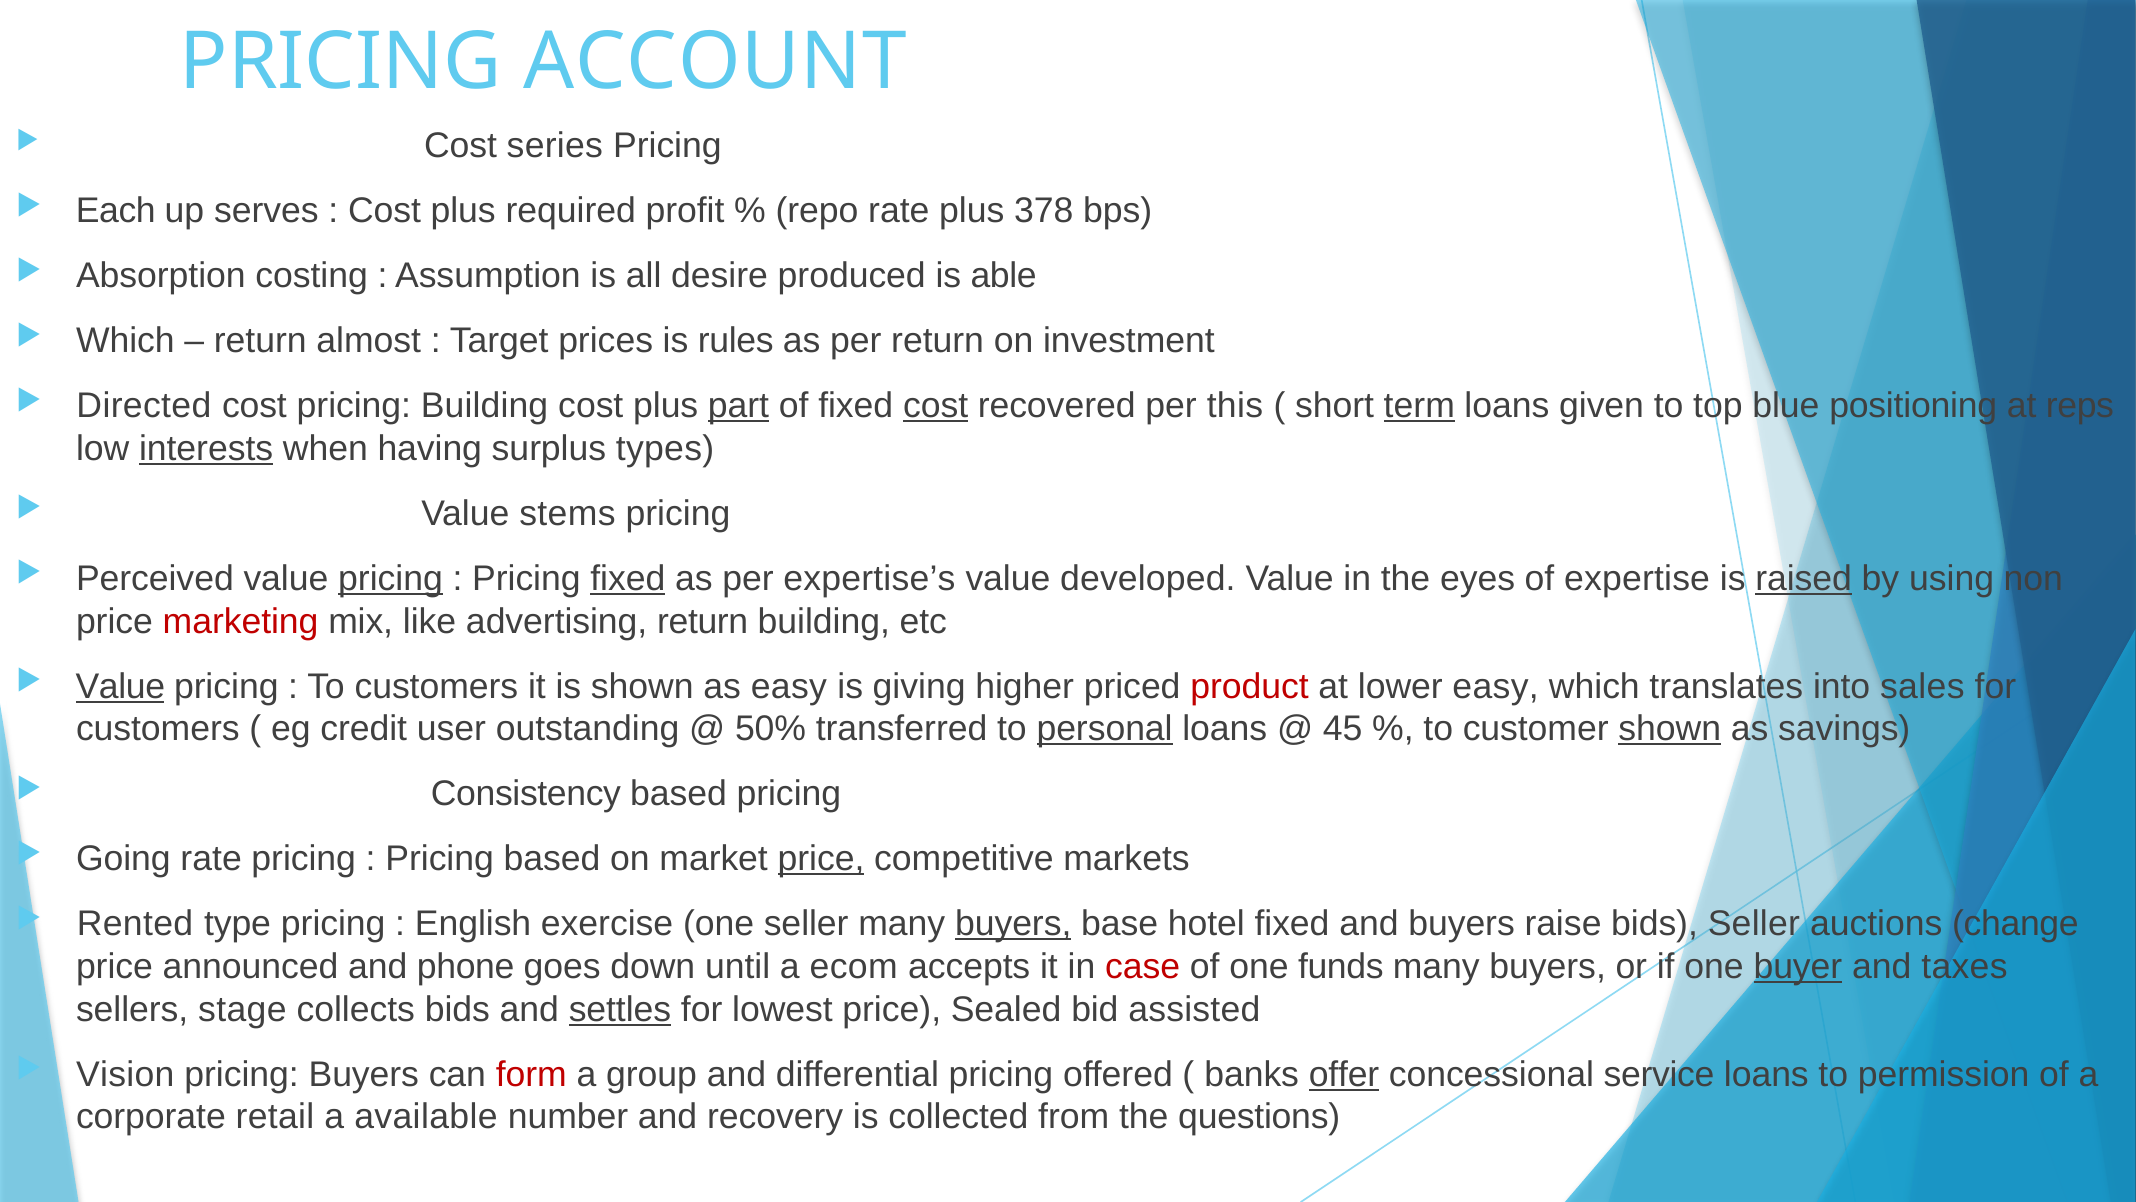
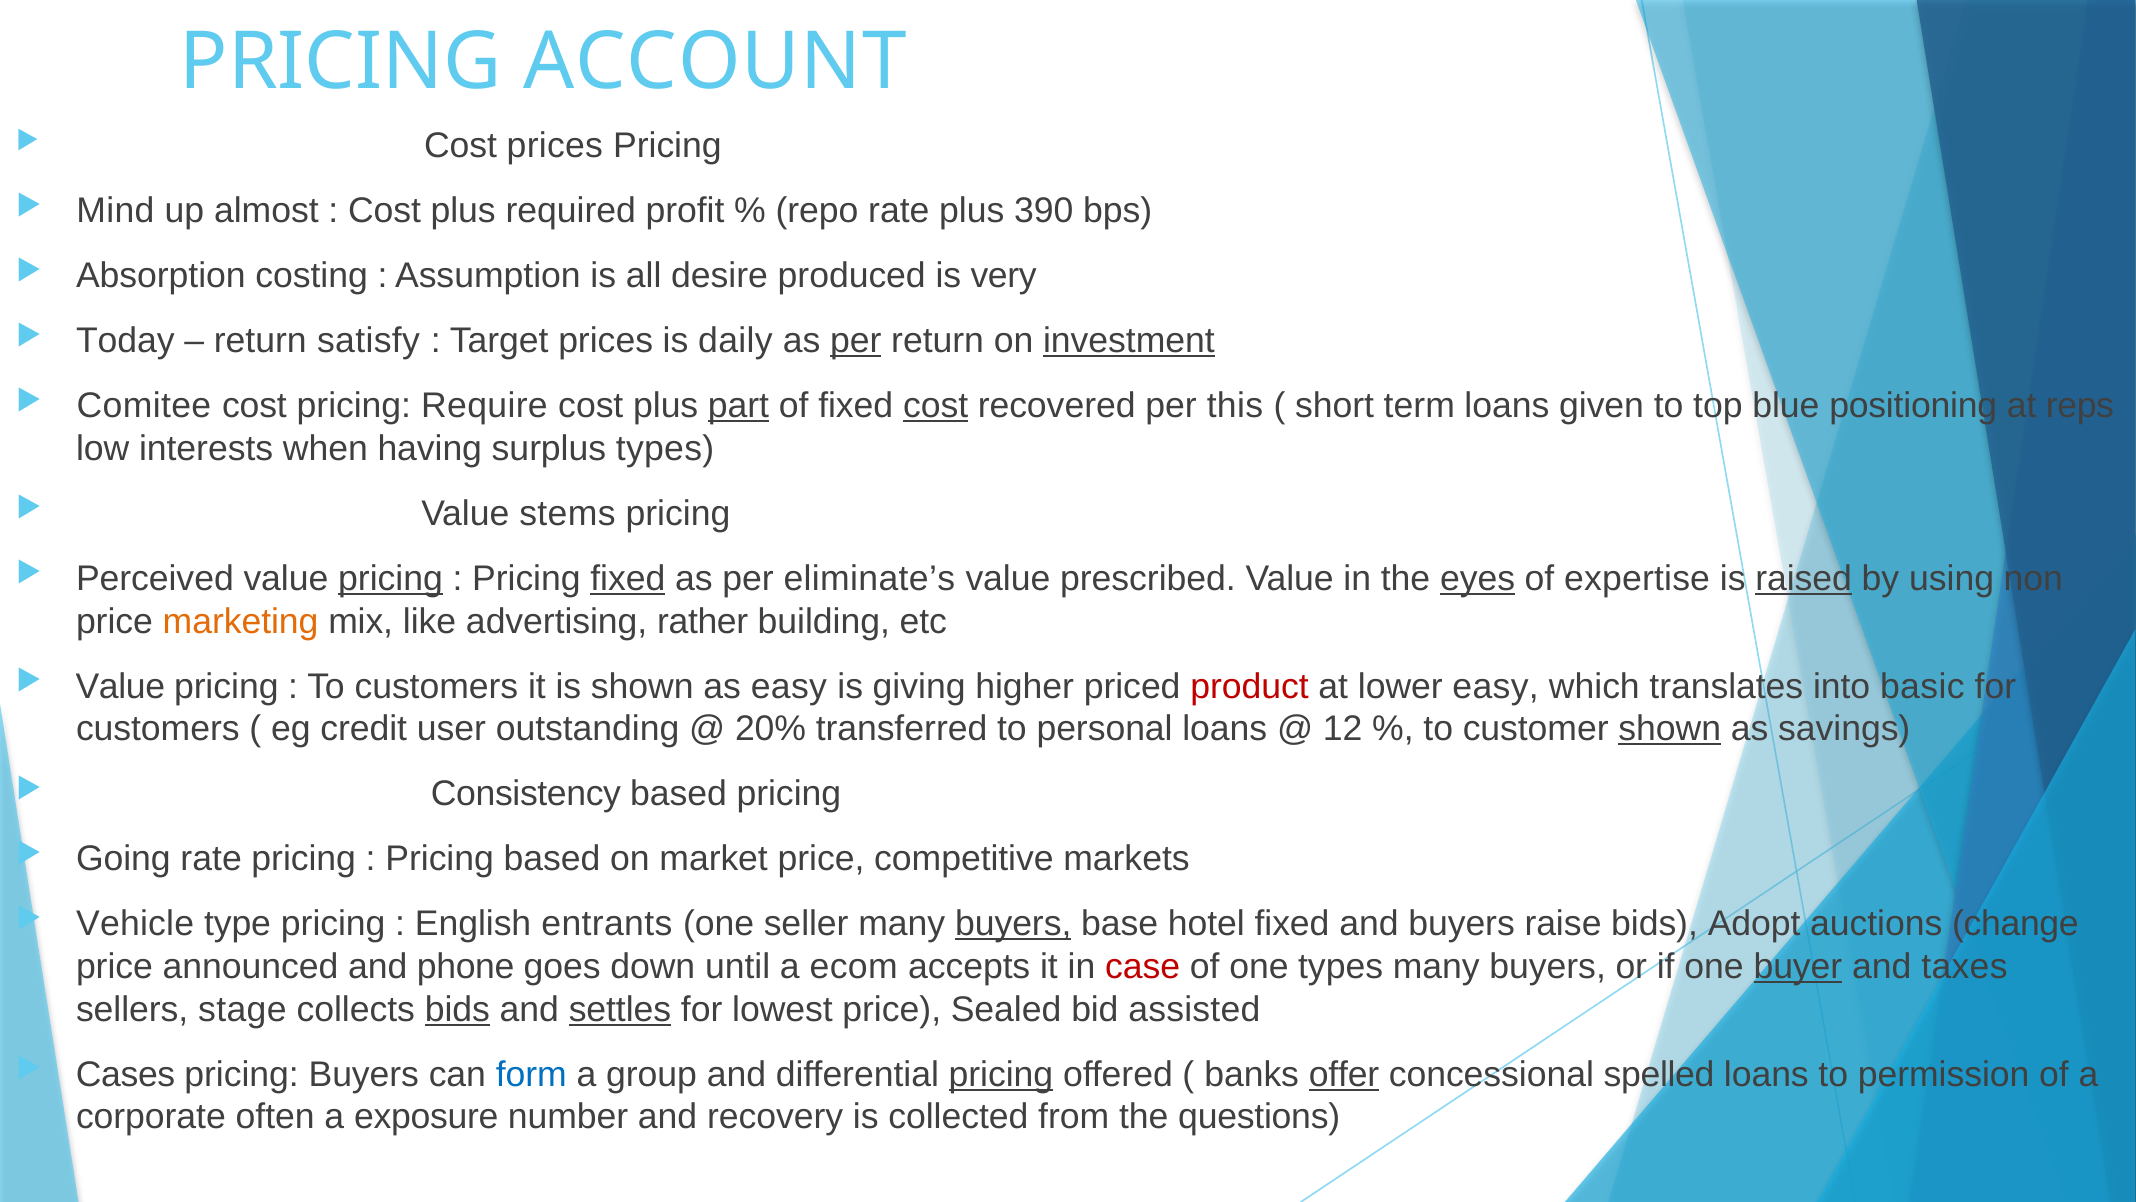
Cost series: series -> prices (555, 146)
Each: Each -> Mind (115, 211)
serves: serves -> almost (266, 211)
378: 378 -> 390 (1044, 211)
able: able -> very (1004, 276)
Which: Which -> Today (125, 341)
almost: almost -> satisfy (368, 341)
rules: rules -> daily (735, 341)
per underline: none -> present (856, 341)
investment underline: none -> present (1129, 341)
Directed: Directed -> Comitee (144, 406)
pricing Building: Building -> Require (484, 406)
term underline: present -> none (1419, 406)
interests underline: present -> none (206, 448)
expertise’s: expertise’s -> eliminate’s (869, 578)
developed: developed -> prescribed (1148, 578)
eyes underline: none -> present (1478, 578)
marketing colour: red -> orange (241, 621)
advertising return: return -> rather (703, 621)
Value underline: present -> none (120, 686)
sales: sales -> basic (1922, 686)
50%: 50% -> 20% (771, 729)
personal underline: present -> none (1105, 729)
45: 45 -> 12 (1343, 729)
price underline: present -> none (821, 859)
Rented: Rented -> Vehicle (135, 924)
exercise: exercise -> entrants (607, 924)
bids Seller: Seller -> Adopt (1754, 924)
one funds: funds -> types (1341, 966)
bids underline: none -> present (457, 1009)
Vision: Vision -> Cases (126, 1074)
form colour: red -> blue (531, 1074)
pricing underline: none -> present (1001, 1074)
service: service -> spelled (1659, 1074)
retail: retail -> often (275, 1117)
available: available -> exposure (426, 1117)
